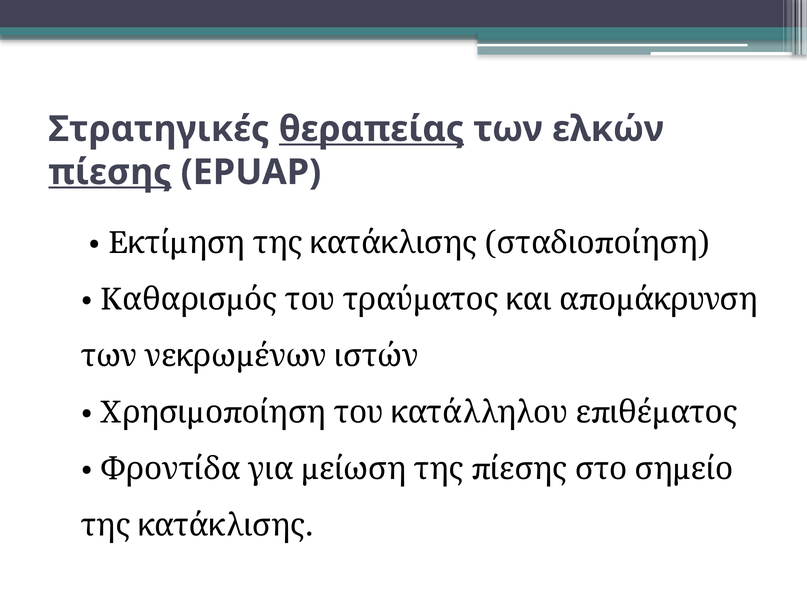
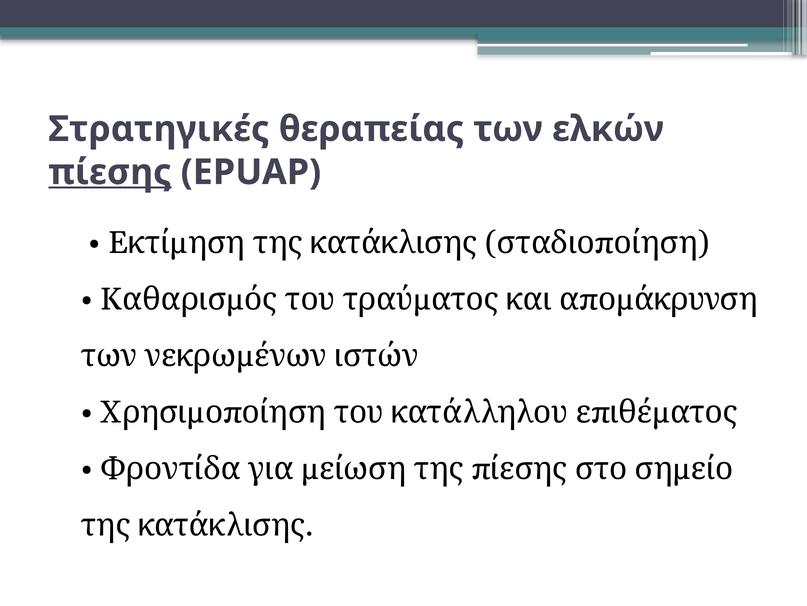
θεραπείας underline: present -> none (371, 129)
